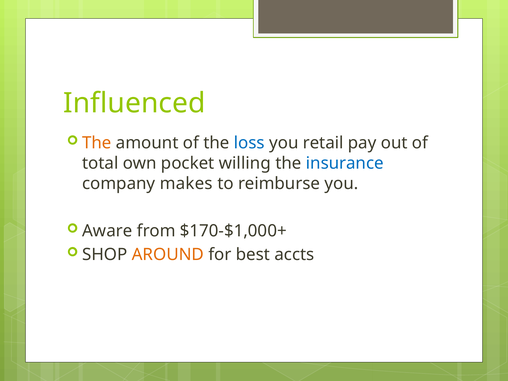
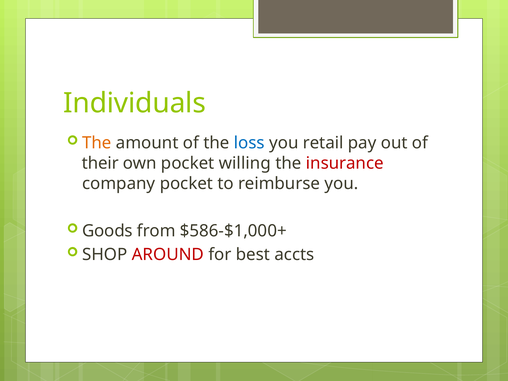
Influenced: Influenced -> Individuals (135, 103)
total: total -> their (100, 163)
insurance colour: blue -> red (345, 163)
company makes: makes -> pocket (186, 184)
Aware: Aware -> Goods (107, 231)
$170-$1,000+: $170-$1,000+ -> $586-$1,000+ (233, 231)
AROUND colour: orange -> red (168, 255)
